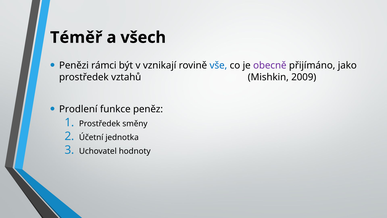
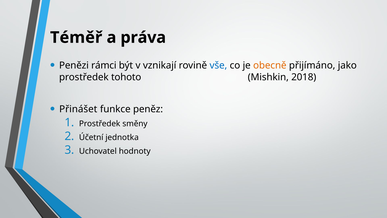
všech: všech -> práva (143, 37)
obecně colour: purple -> orange (270, 65)
vztahů: vztahů -> tohoto (126, 77)
2009: 2009 -> 2018 (304, 77)
Prodlení: Prodlení -> Přinášet (78, 109)
